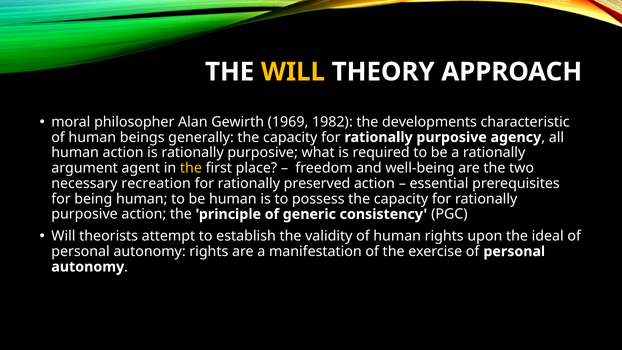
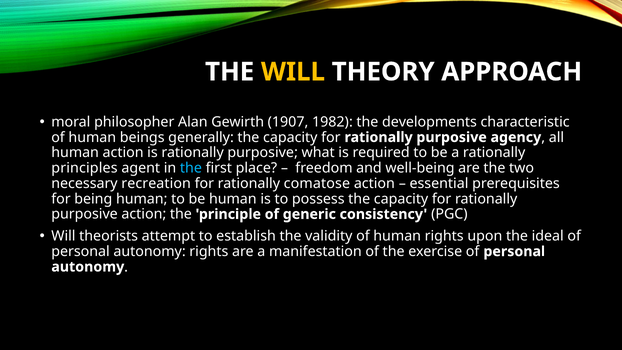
1969: 1969 -> 1907 (288, 122)
argument: argument -> principles (84, 168)
the colour: yellow -> light blue (191, 168)
preserved: preserved -> comatose (317, 183)
